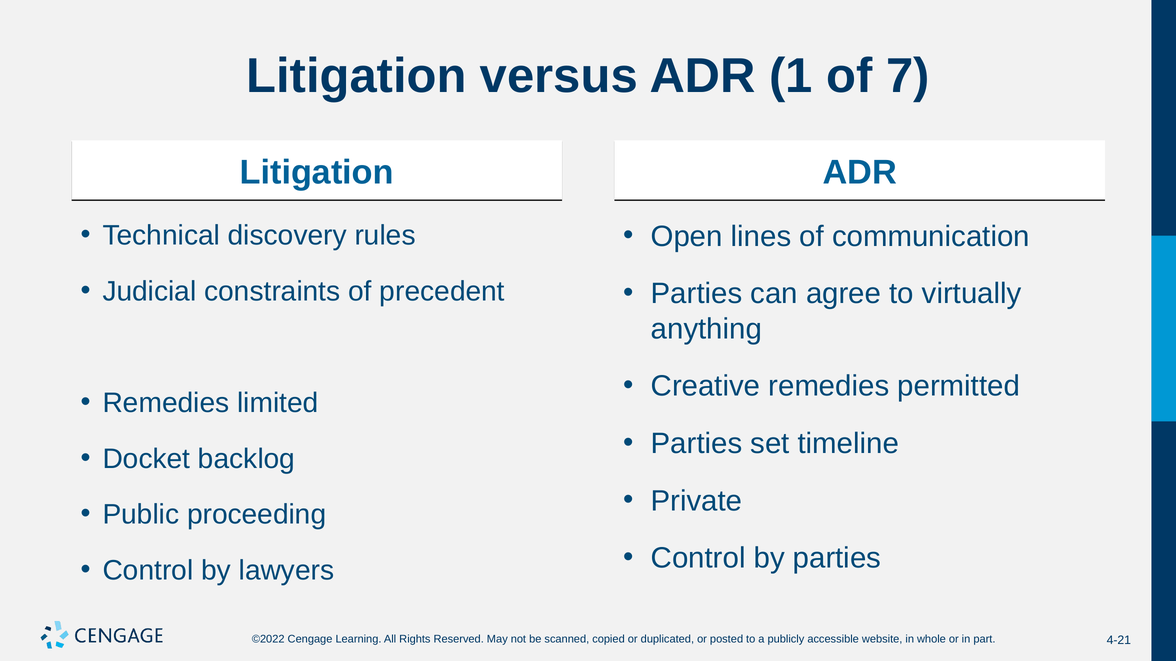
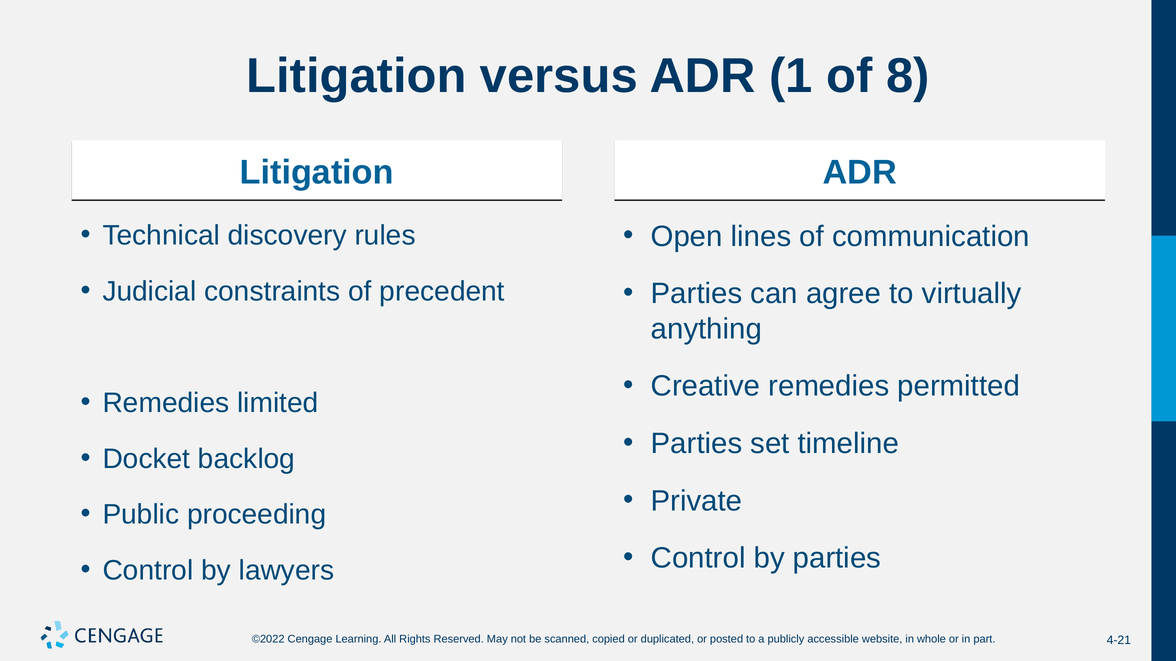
7: 7 -> 8 (908, 76)
